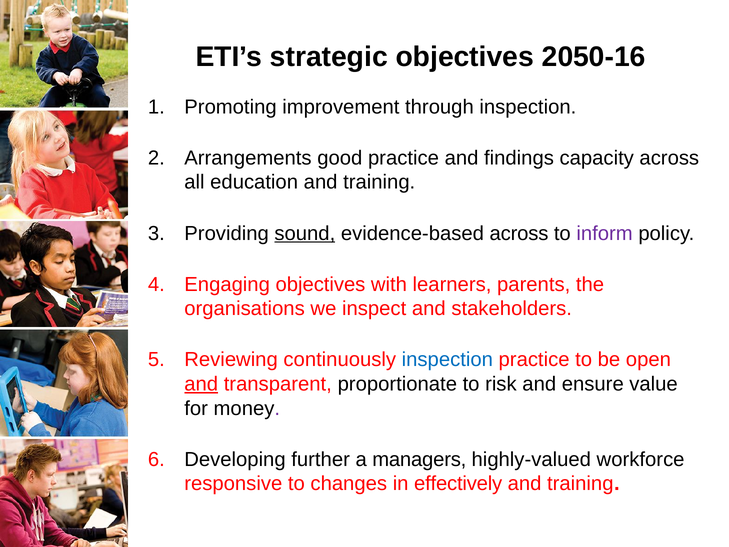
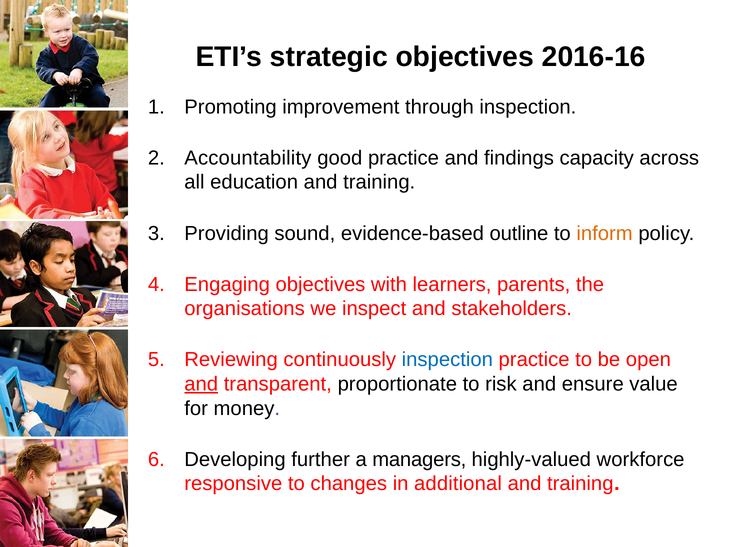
2050-16: 2050-16 -> 2016-16 (594, 57)
Arrangements: Arrangements -> Accountability (248, 158)
sound underline: present -> none (305, 233)
evidence-based across: across -> outline (519, 233)
inform colour: purple -> orange (605, 233)
effectively: effectively -> additional (458, 484)
